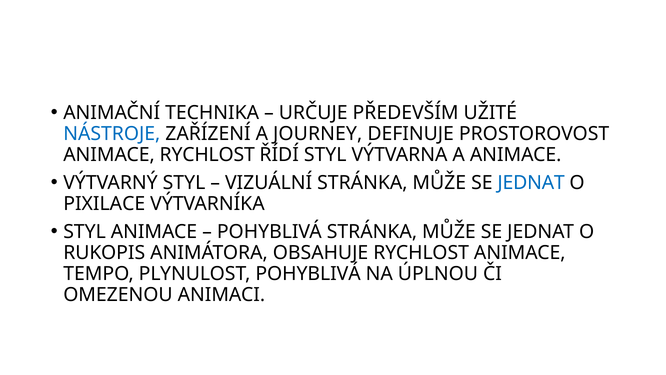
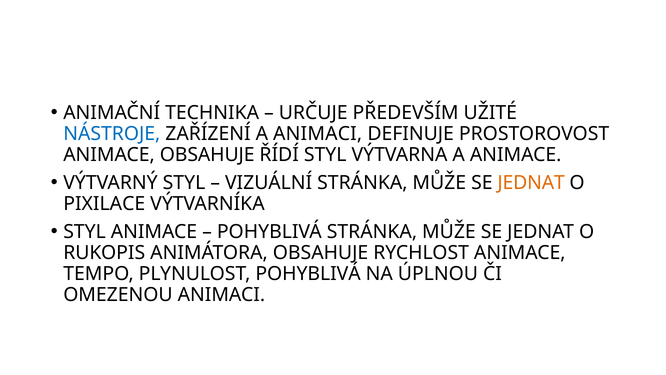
A JOURNEY: JOURNEY -> ANIMACI (318, 134)
ANIMACE RYCHLOST: RYCHLOST -> OBSAHUJE (207, 155)
JEDNAT colour: blue -> orange (531, 182)
